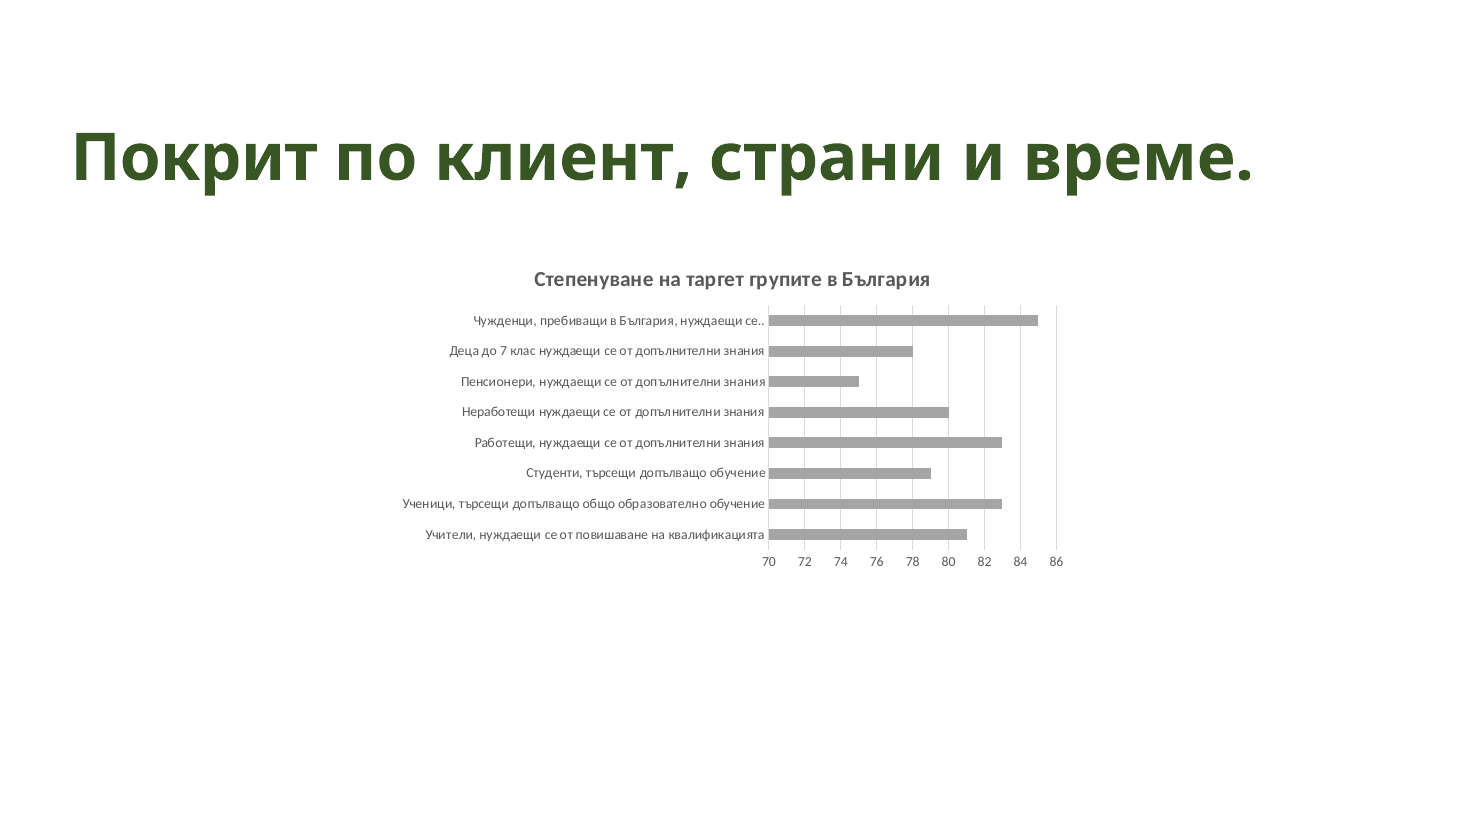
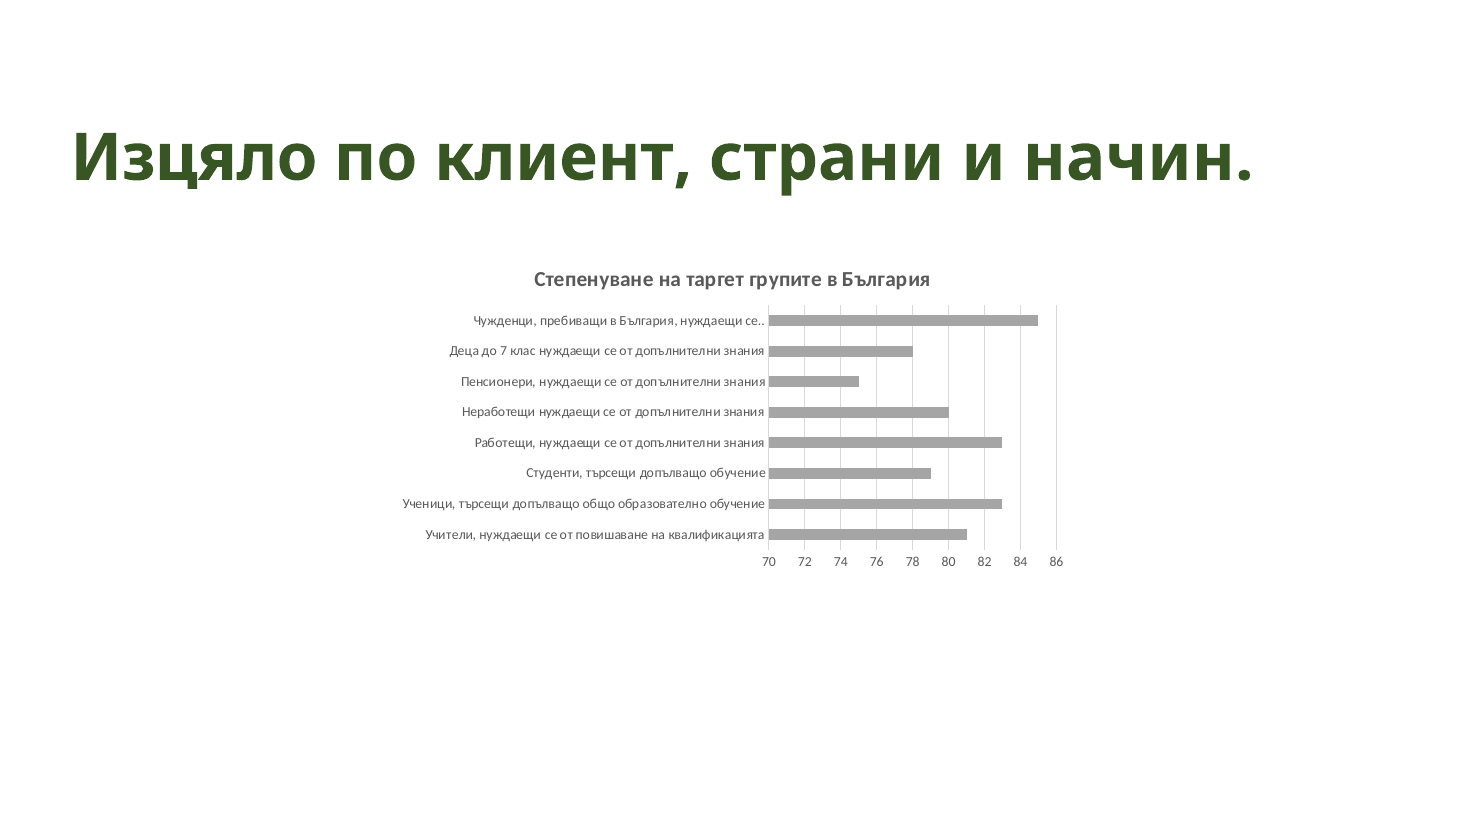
Покрит: Покрит -> Изцяло (194, 158)
време: време -> начин (1138, 158)
